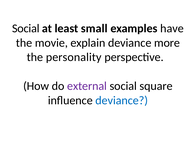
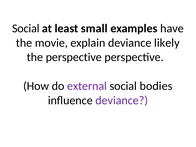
more: more -> likely (167, 43)
the personality: personality -> perspective (74, 57)
square: square -> bodies (156, 86)
deviance colour: blue -> purple (122, 100)
